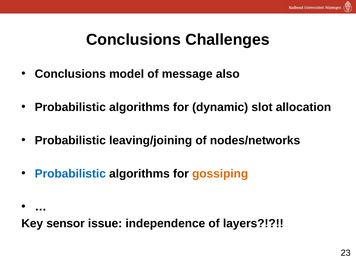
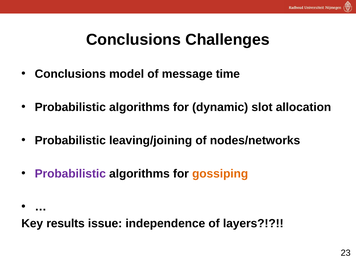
also: also -> time (228, 74)
Probabilistic colour: blue -> purple (70, 174)
sensor: sensor -> results (66, 223)
